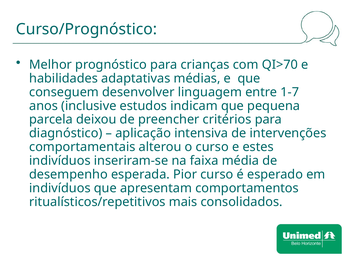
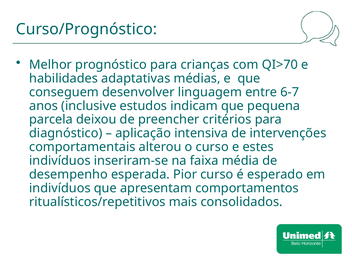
1-7: 1-7 -> 6-7 (290, 92)
